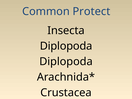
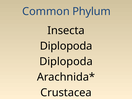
Protect: Protect -> Phylum (92, 11)
